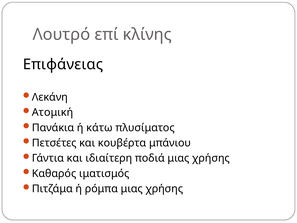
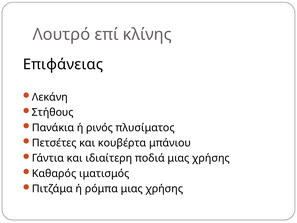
Ατομική: Ατομική -> Στήθους (53, 112)
κάτω: κάτω -> ρινός (100, 128)
